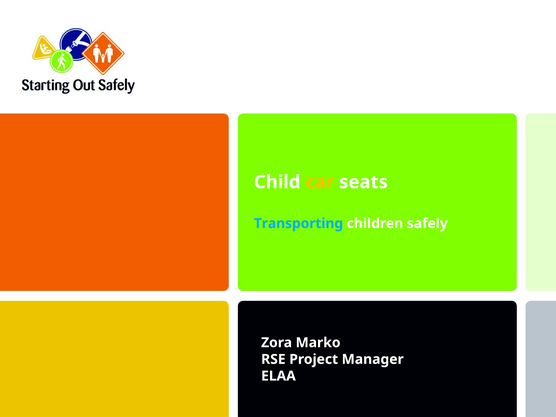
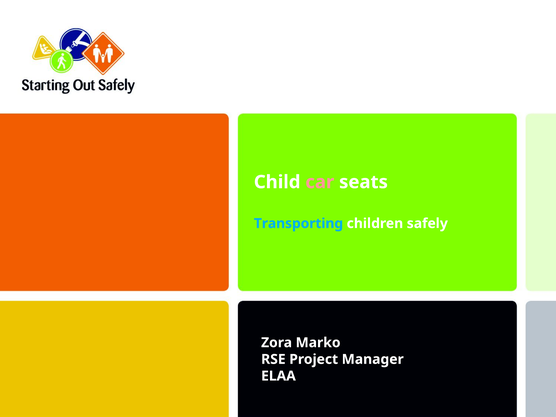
car colour: yellow -> pink (320, 182)
